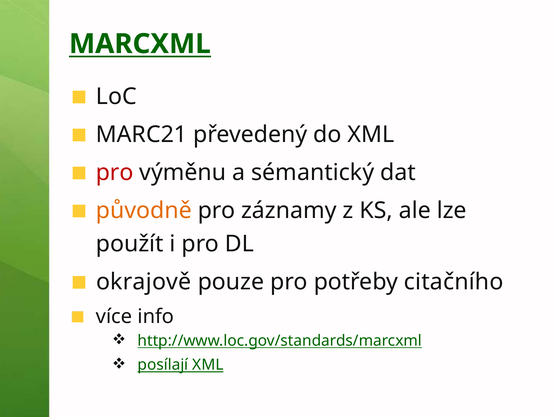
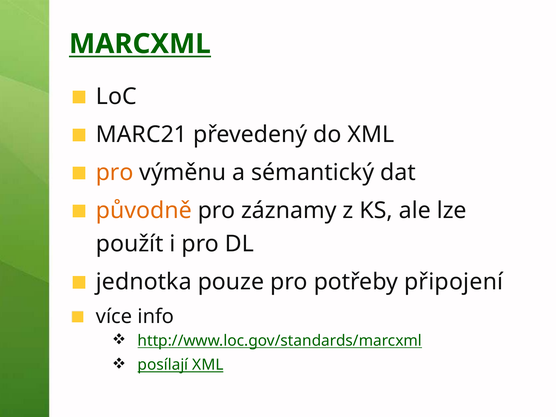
pro colour: red -> orange (115, 173)
okrajově: okrajově -> jednotka (144, 282)
citačního: citačního -> připojení (454, 282)
